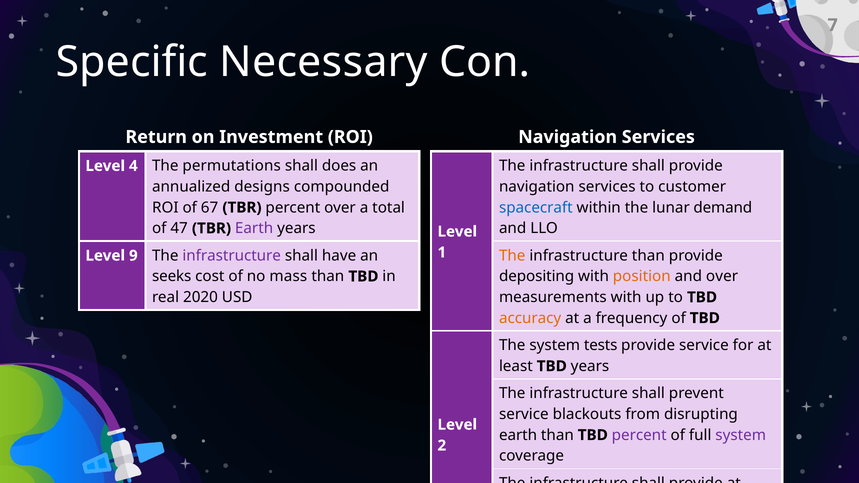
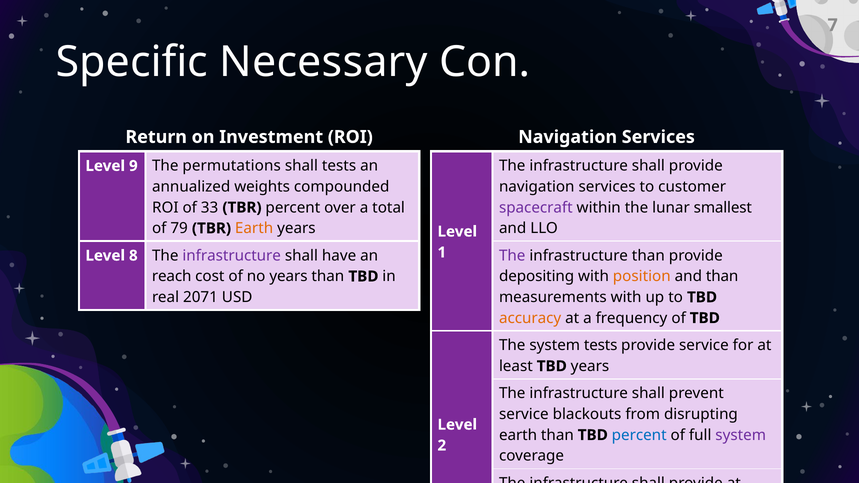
4: 4 -> 9 (133, 166)
shall does: does -> tests (339, 166)
designs: designs -> weights (262, 187)
67: 67 -> 33 (210, 208)
spacecraft colour: blue -> purple (536, 208)
demand: demand -> smallest (723, 208)
47: 47 -> 79 (179, 228)
Earth colour: purple -> orange (254, 228)
The colour: orange -> purple (512, 256)
9: 9 -> 8 (133, 256)
seeks: seeks -> reach (172, 277)
no mass: mass -> years (288, 277)
and over: over -> than (722, 277)
2020: 2020 -> 2071 (200, 297)
percent colour: purple -> blue (639, 435)
